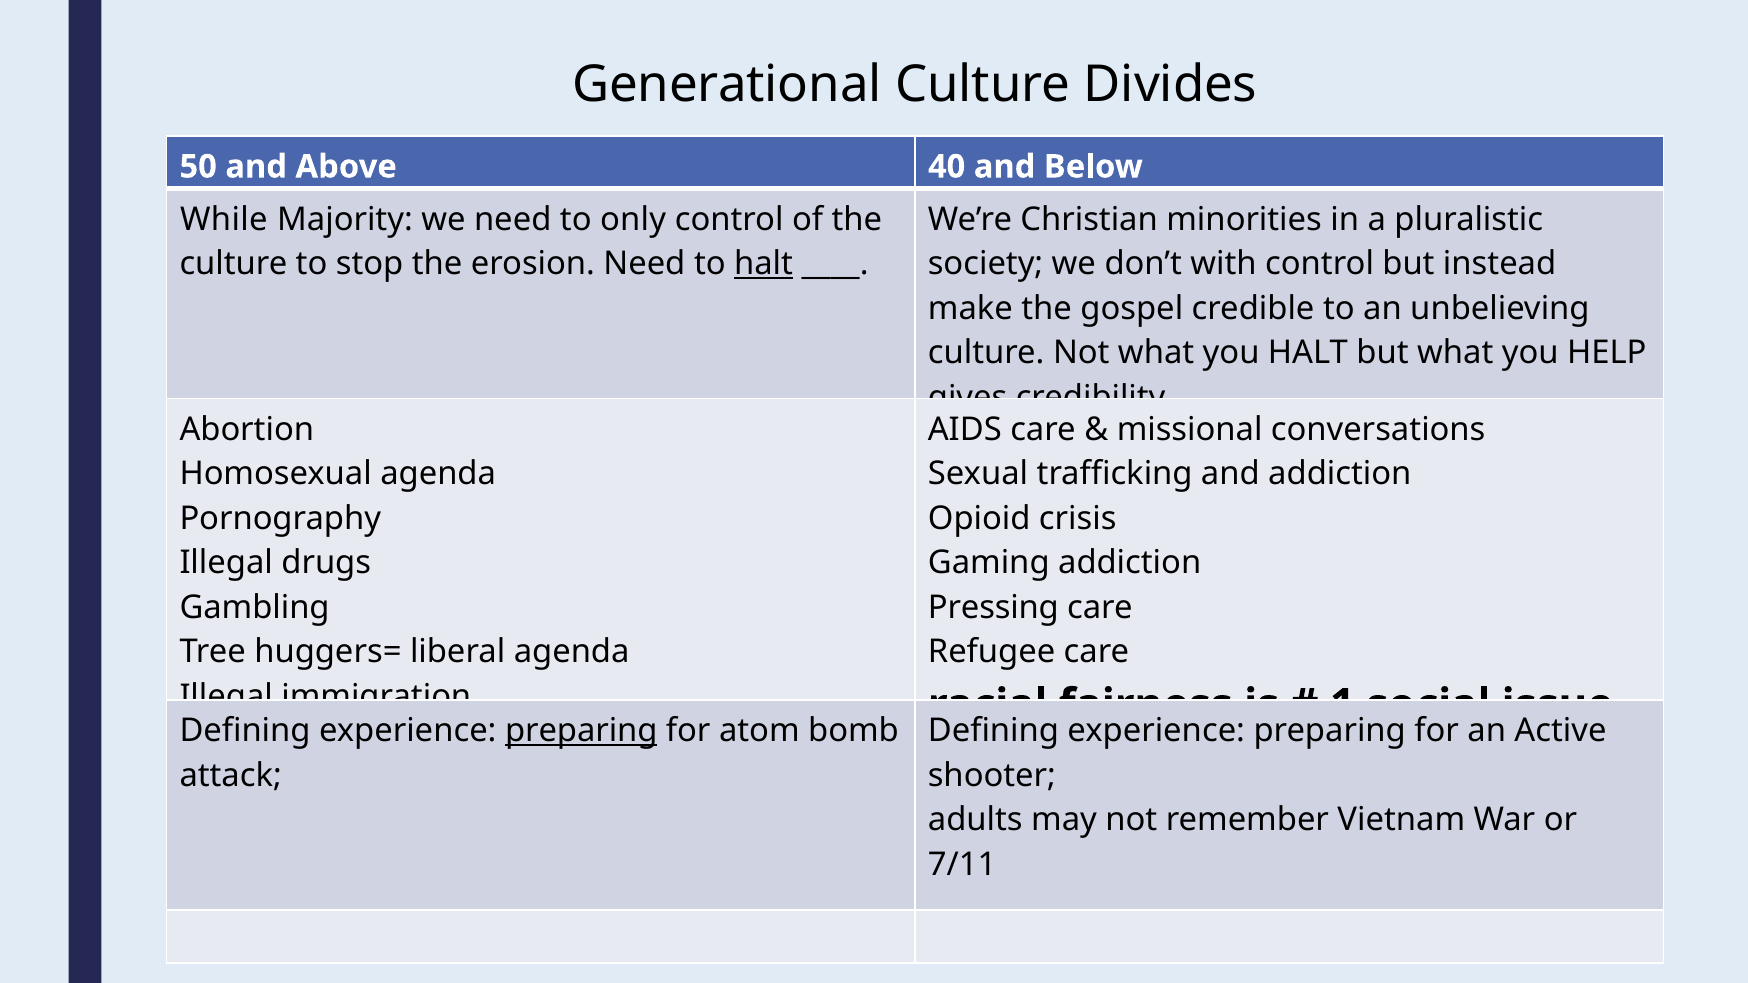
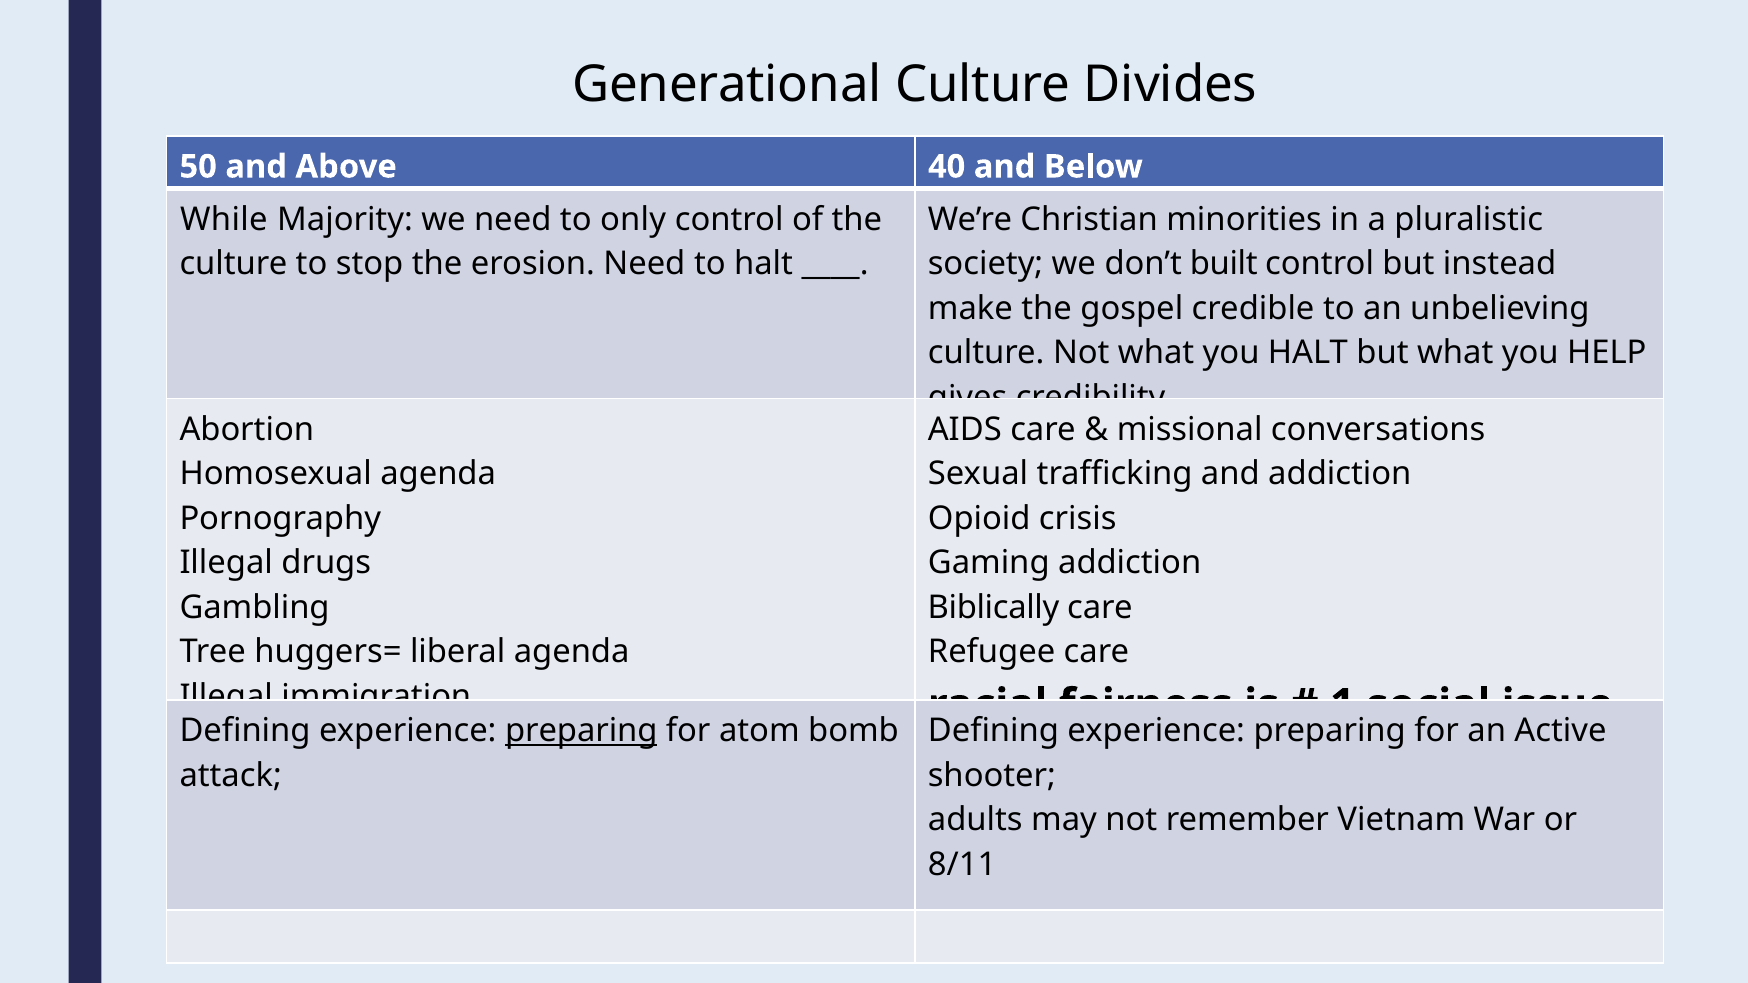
halt underline: present -> none (764, 264)
with: with -> built (1224, 264)
Pressing: Pressing -> Biblically (993, 608)
7/11: 7/11 -> 8/11 (962, 865)
